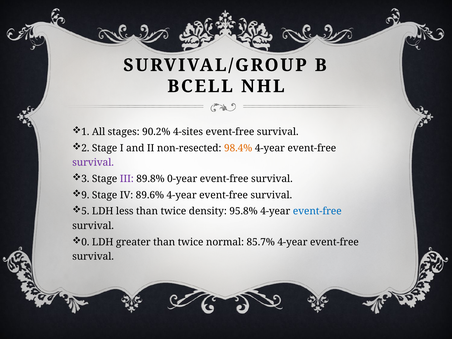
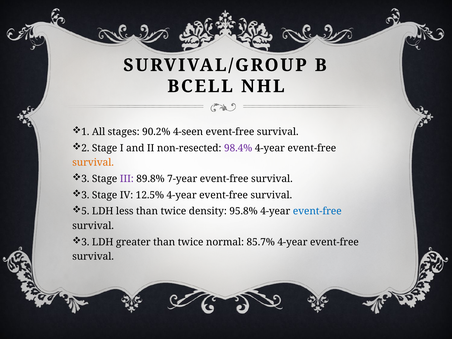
4-sites: 4-sites -> 4-seen (188, 132)
98.4% colour: orange -> purple (238, 148)
survival colour: purple -> orange (93, 163)
0-year: 0-year -> 7-year (182, 179)
9: 9 -> 3 (85, 195)
89.6%: 89.6% -> 12.5% (150, 195)
0: 0 -> 3 (85, 242)
